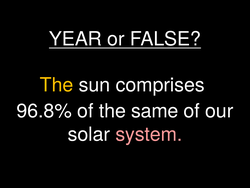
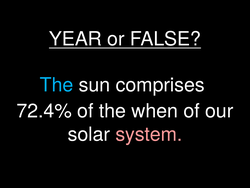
The colour: yellow -> light blue (57, 85)
96.8%: 96.8% -> 72.4% (44, 111)
same: same -> when (155, 111)
